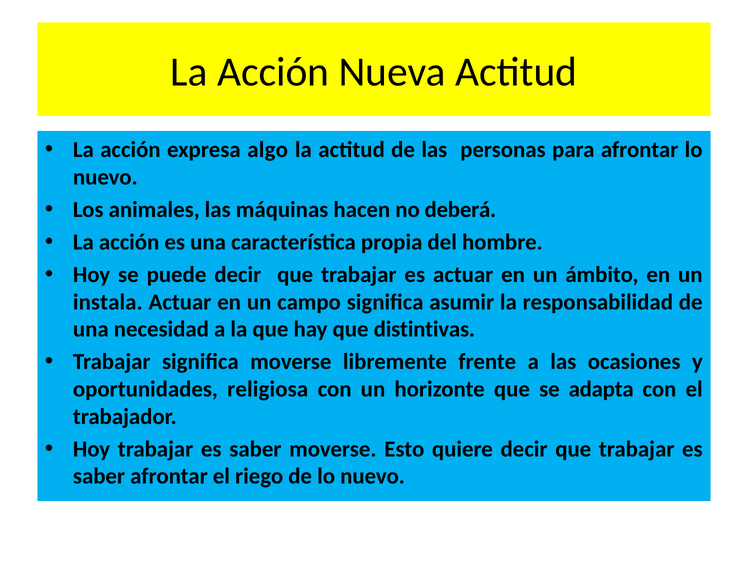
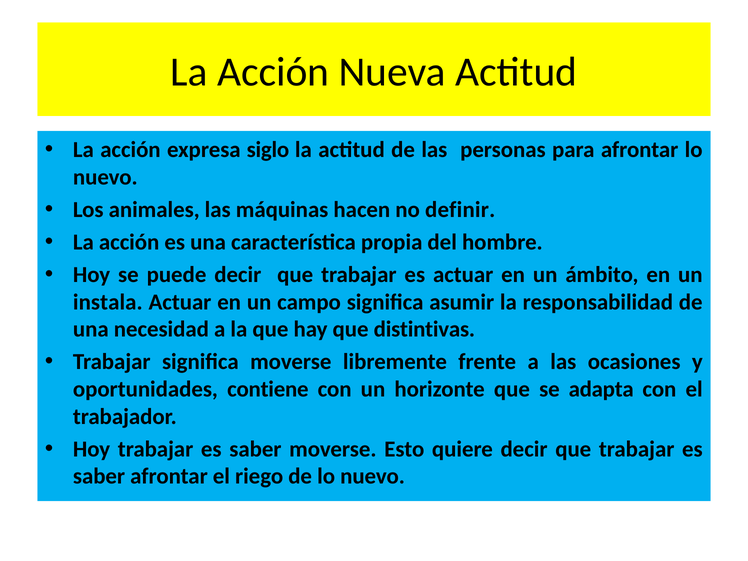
algo: algo -> siglo (268, 150)
deberá: deberá -> definir (460, 210)
religiosa: religiosa -> contiene (268, 389)
